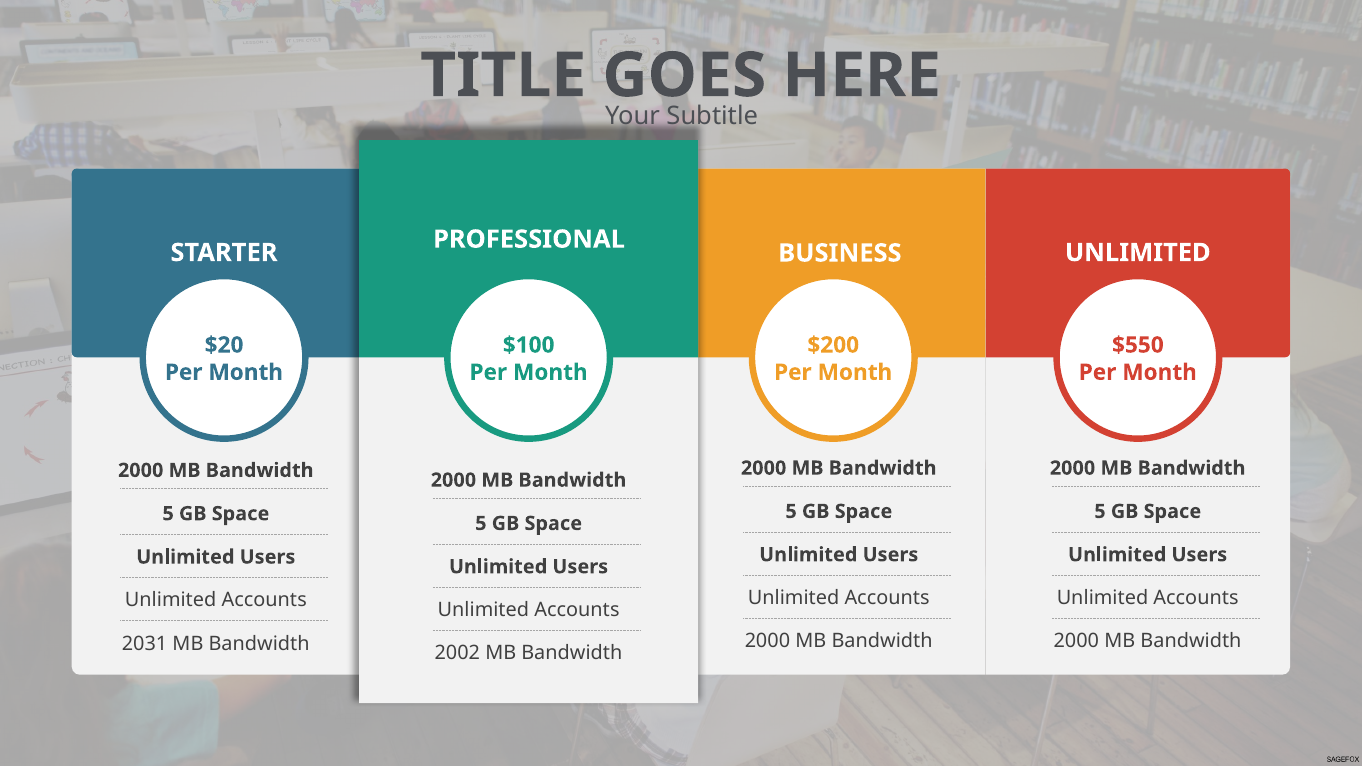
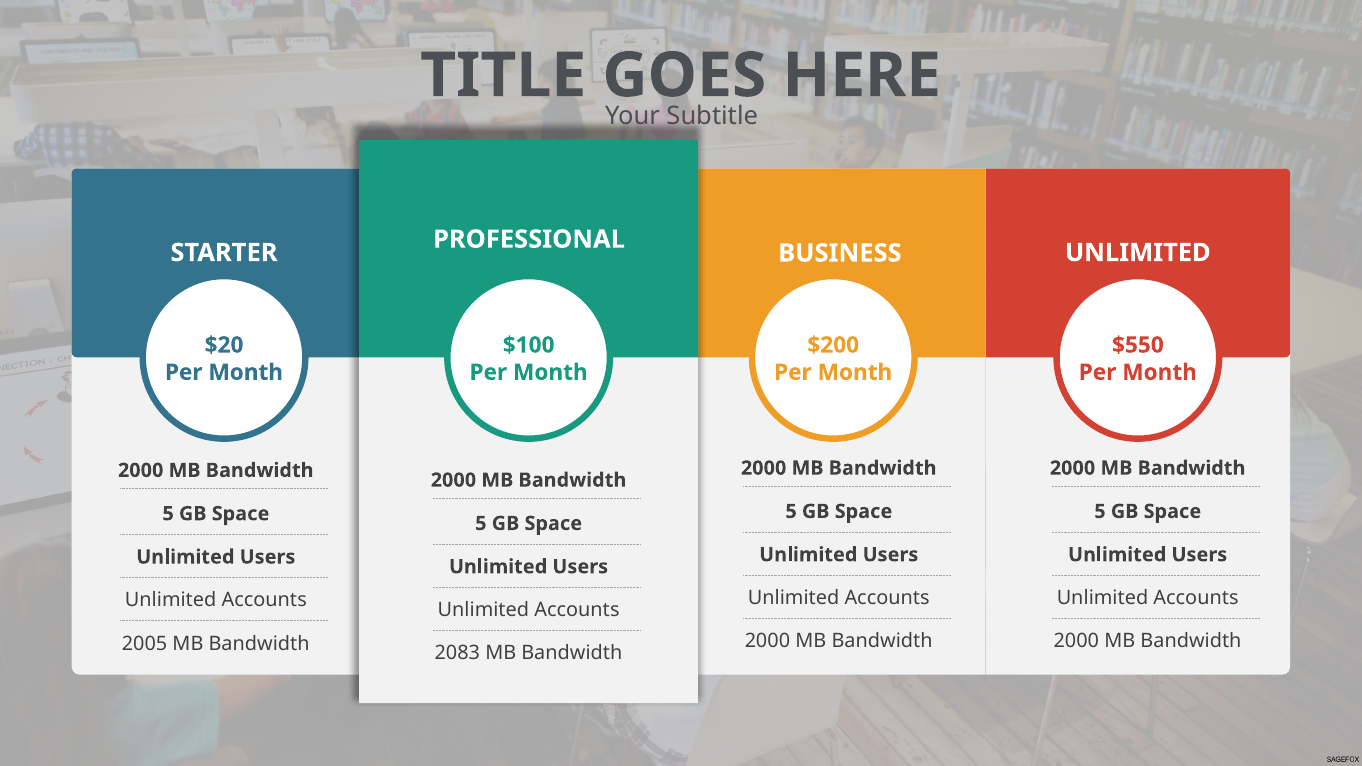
2031: 2031 -> 2005 (145, 644)
2002: 2002 -> 2083 (457, 653)
